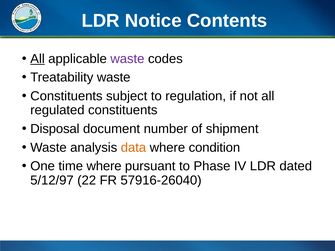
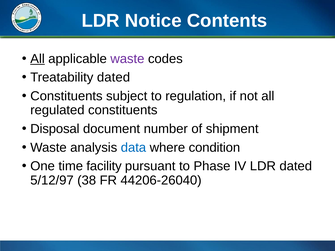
Treatability waste: waste -> dated (114, 77)
data colour: orange -> blue (133, 148)
time where: where -> facility (104, 166)
22: 22 -> 38 (87, 180)
57916-26040: 57916-26040 -> 44206-26040 (161, 180)
